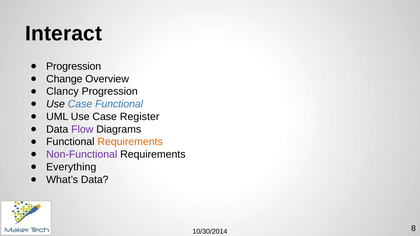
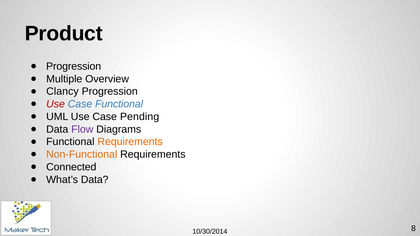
Interact: Interact -> Product (64, 33)
Change: Change -> Multiple (64, 79)
Use colour: black -> red (56, 104)
Register: Register -> Pending (140, 117)
Non-Functional colour: purple -> orange (82, 155)
Everything: Everything -> Connected (71, 167)
